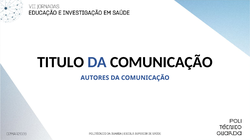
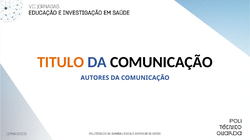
TITULO colour: black -> orange (61, 62)
